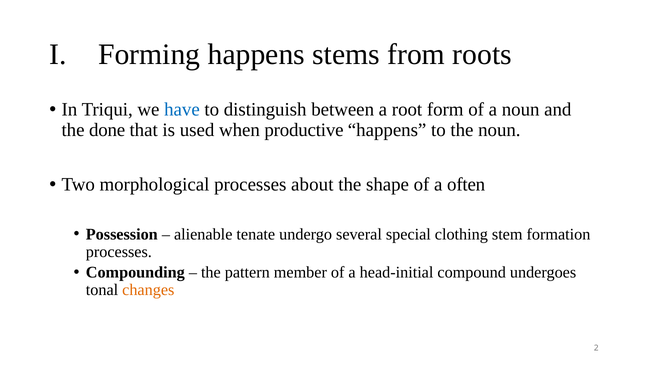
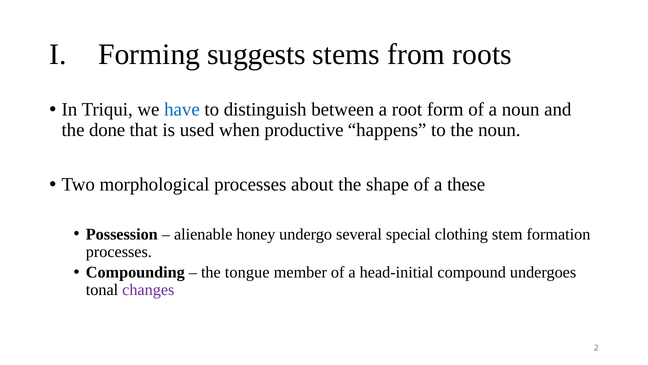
Forming happens: happens -> suggests (256, 54)
often: often -> these (466, 184)
tenate: tenate -> honey (256, 234)
pattern: pattern -> tongue (247, 272)
changes colour: orange -> purple (148, 290)
